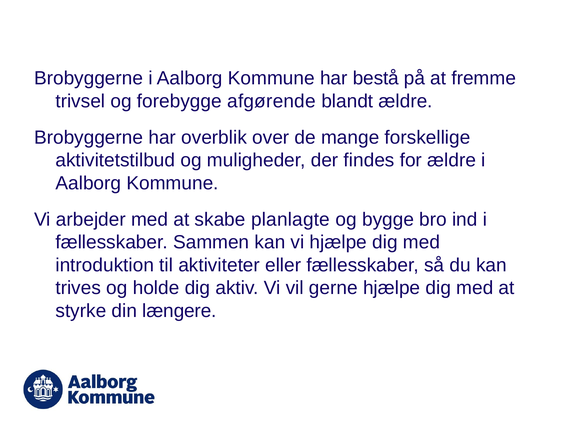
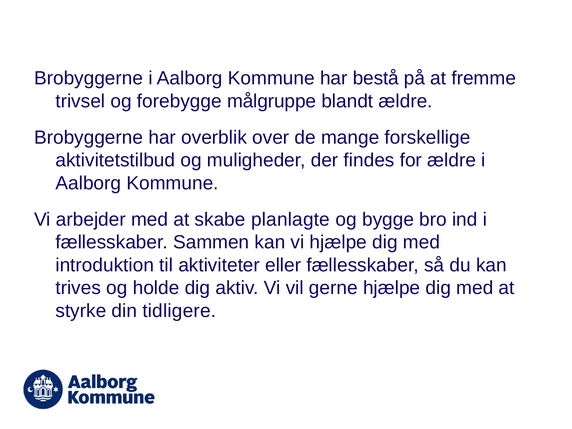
afgørende: afgørende -> målgruppe (272, 101)
længere: længere -> tidligere (179, 311)
